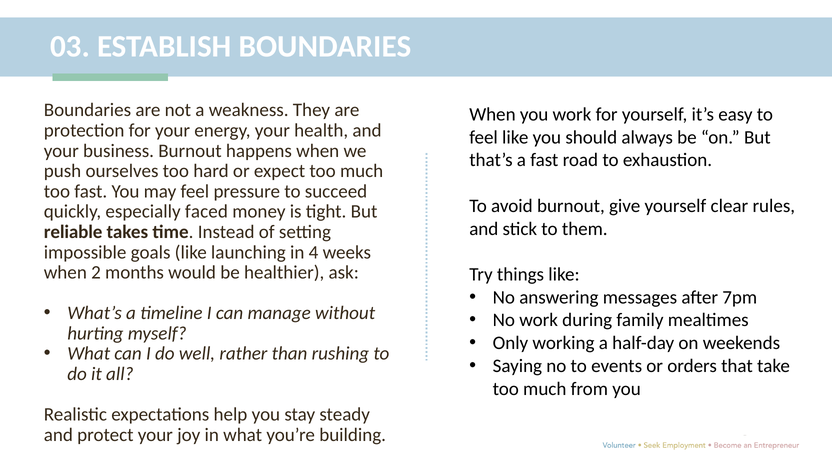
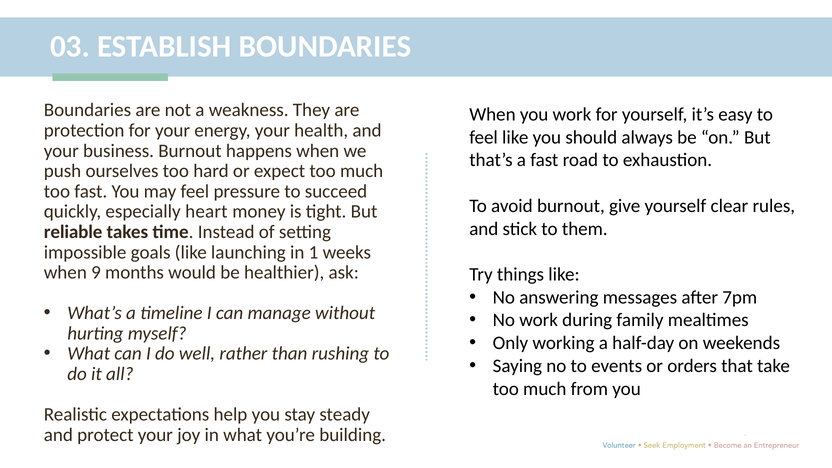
faced: faced -> heart (206, 212)
4: 4 -> 1 (314, 252)
2: 2 -> 9 (96, 273)
